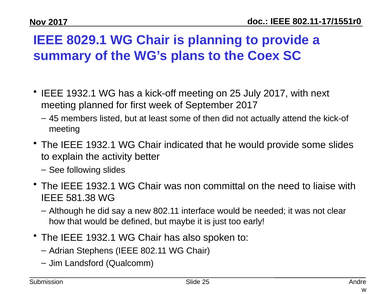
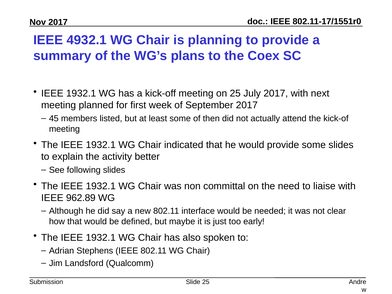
8029.1: 8029.1 -> 4932.1 (87, 40)
581.38: 581.38 -> 962.89 (81, 198)
